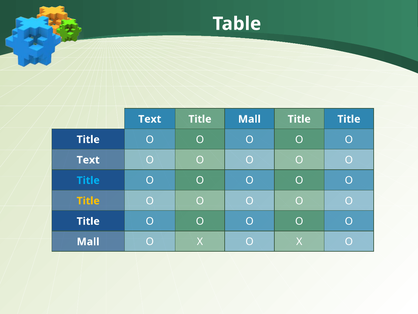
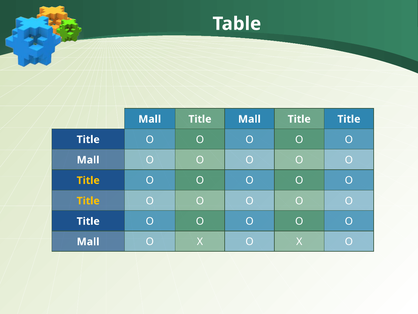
Text: Text -> Mall (150, 119)
Text: Text -> Mall (88, 160)
Title colour: light blue -> yellow (88, 180)
